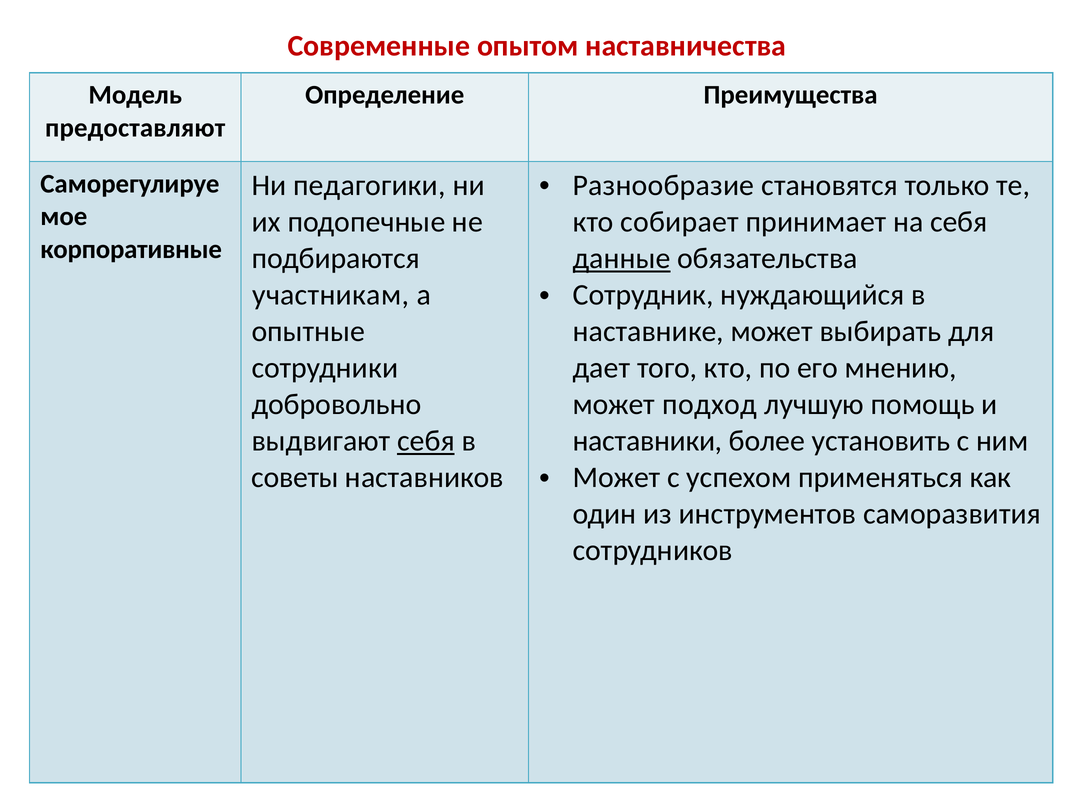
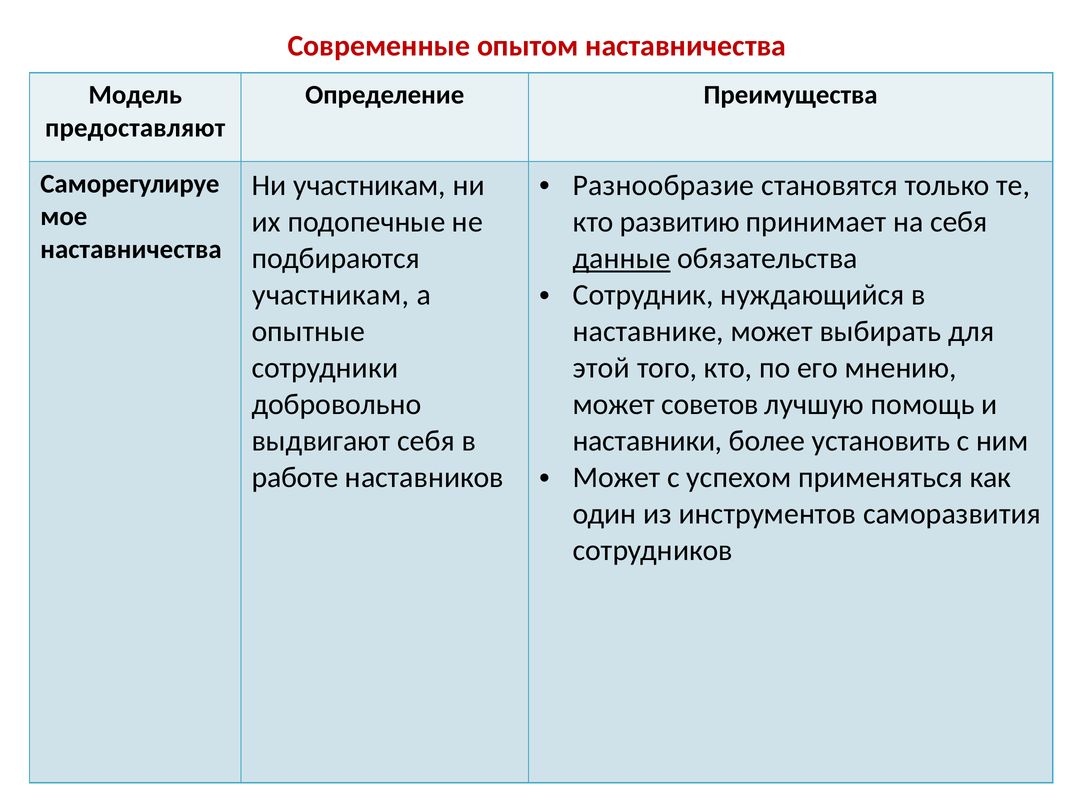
Ни педагогики: педагогики -> участникам (370, 186)
собирает: собирает -> развитию (680, 222)
корпоративные: корпоративные -> наставничества (131, 249)
дает: дает -> этой (601, 368)
подход: подход -> советов (710, 405)
себя underline: present -> none (426, 441)
советы: советы -> работе (295, 478)
